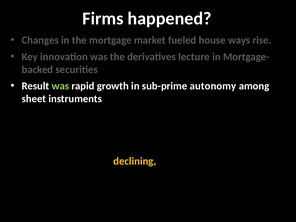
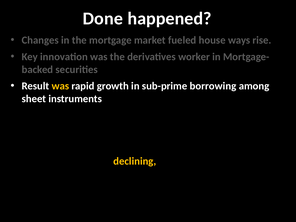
Firms: Firms -> Done (103, 19)
lecture: lecture -> worker (194, 57)
was colour: light green -> yellow (60, 86)
sub-prime autonomy: autonomy -> borrowing (213, 86)
